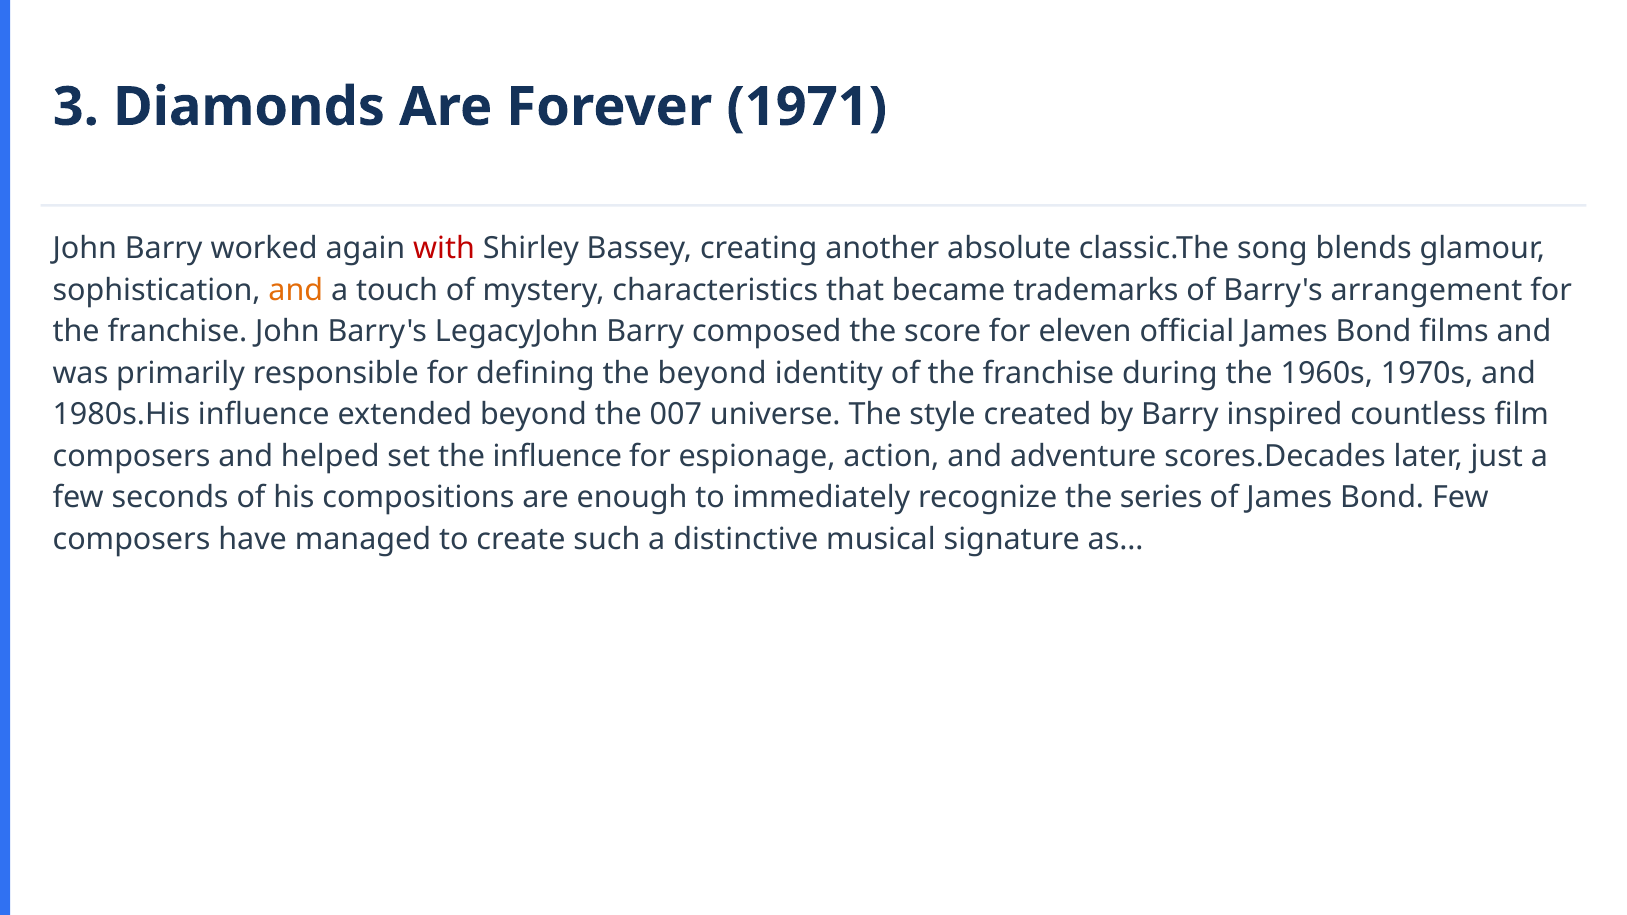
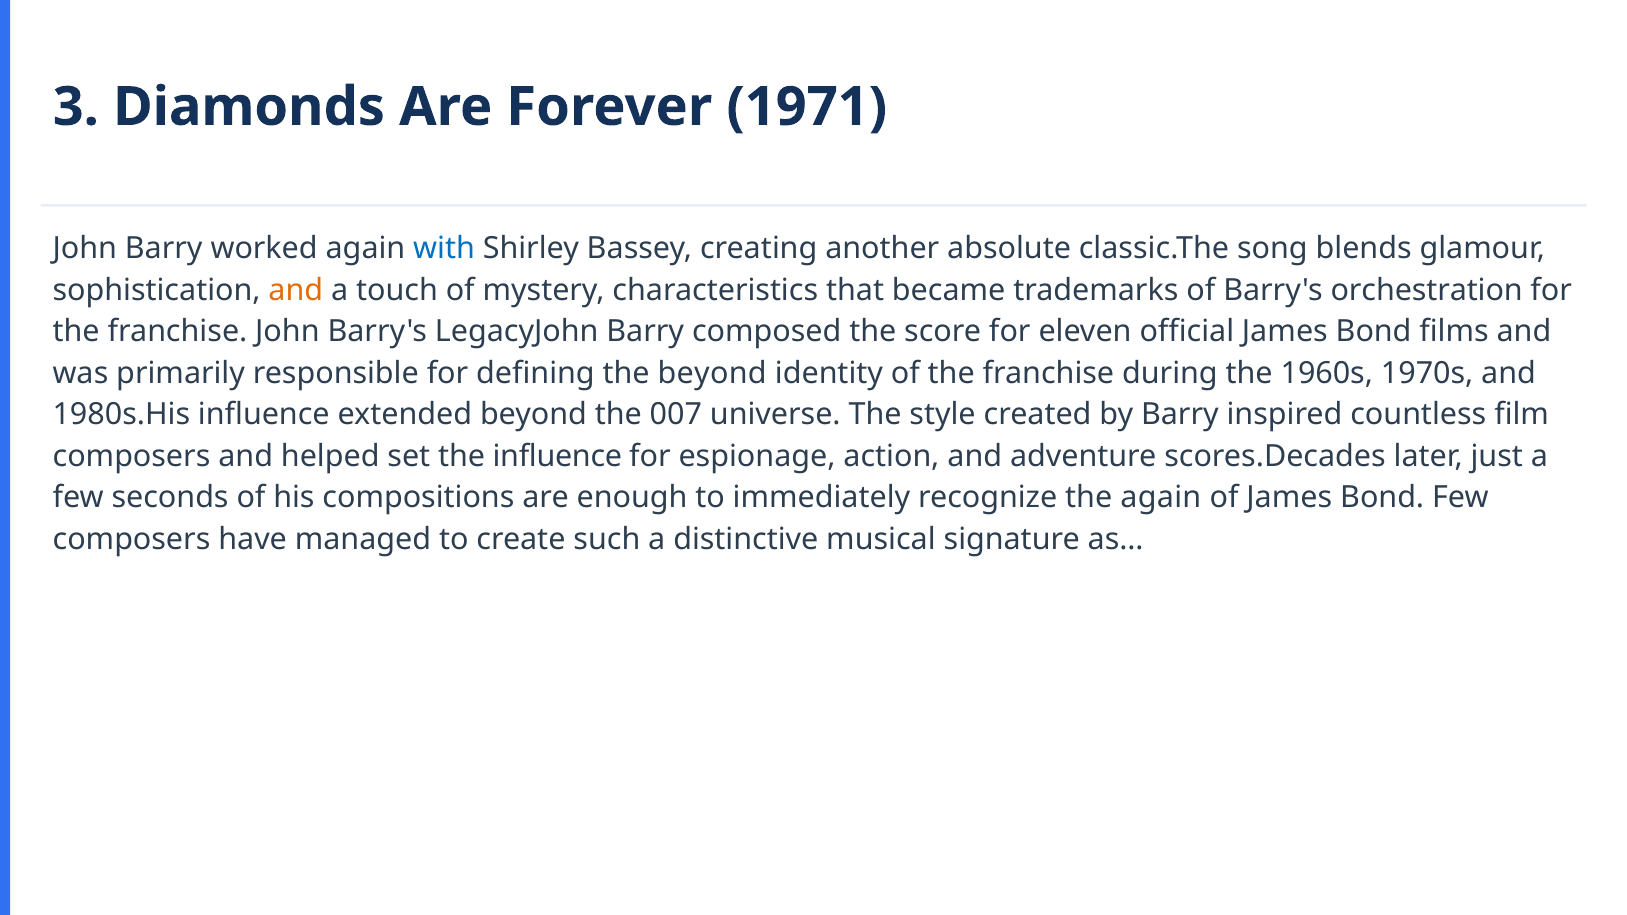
with colour: red -> blue (444, 249)
arrangement: arrangement -> orchestration (1427, 290)
the series: series -> again (1161, 498)
